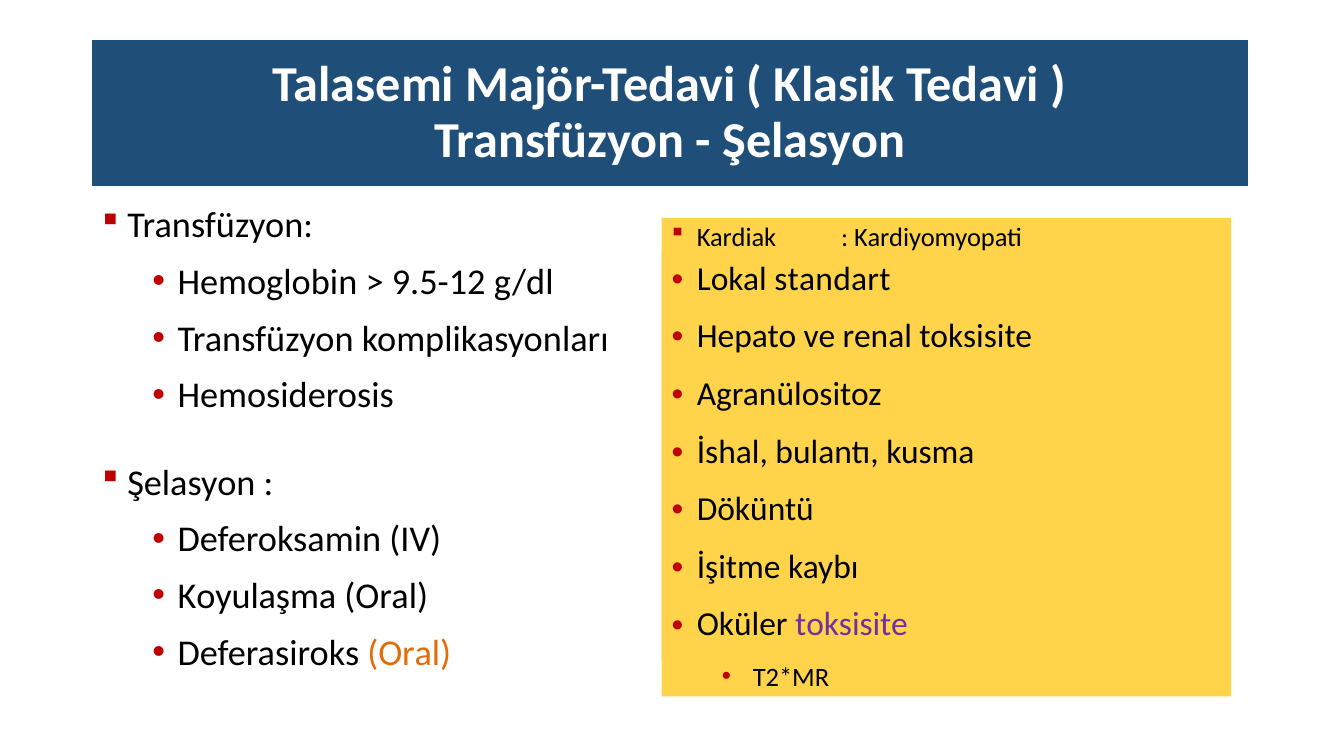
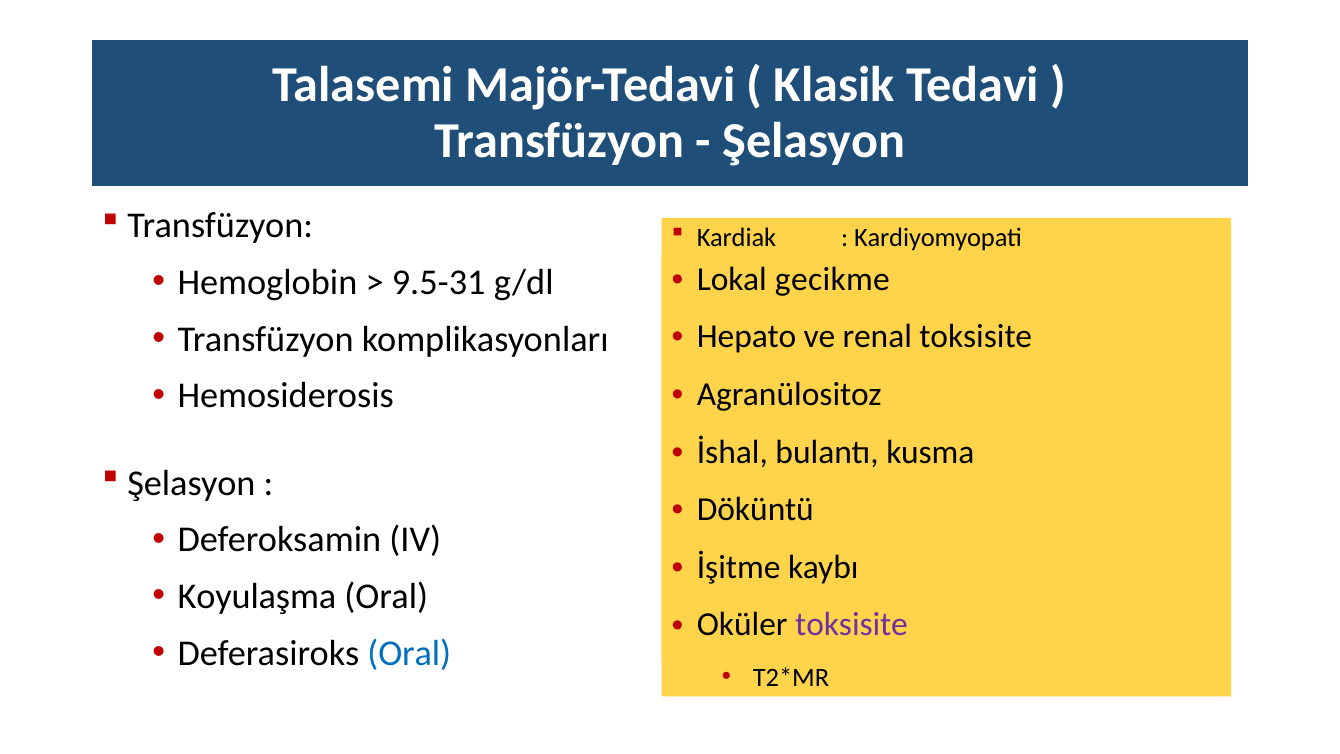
standart: standart -> gecikme (832, 279)
9.5-12: 9.5-12 -> 9.5-31 (439, 282)
Oral colour: orange -> blue (409, 653)
